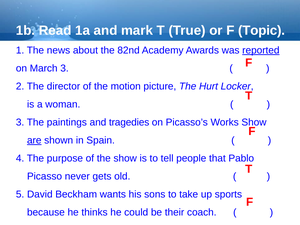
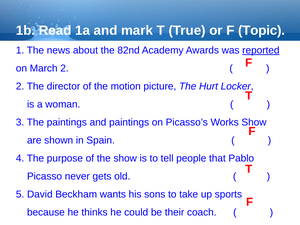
March 3: 3 -> 2 (65, 68)
and tragedies: tragedies -> paintings (129, 122)
are underline: present -> none (34, 140)
